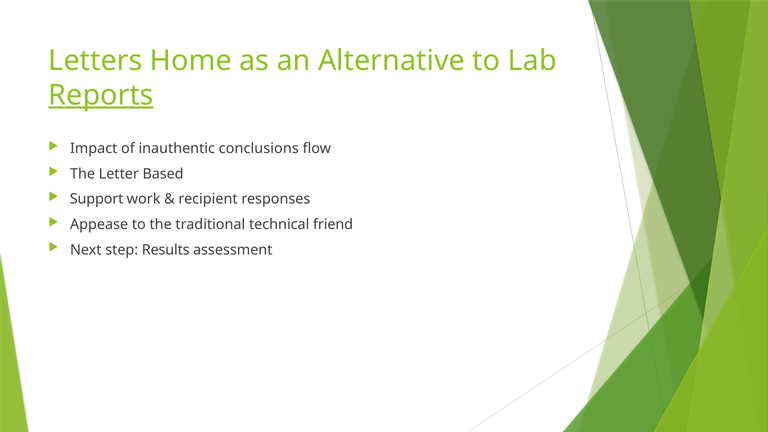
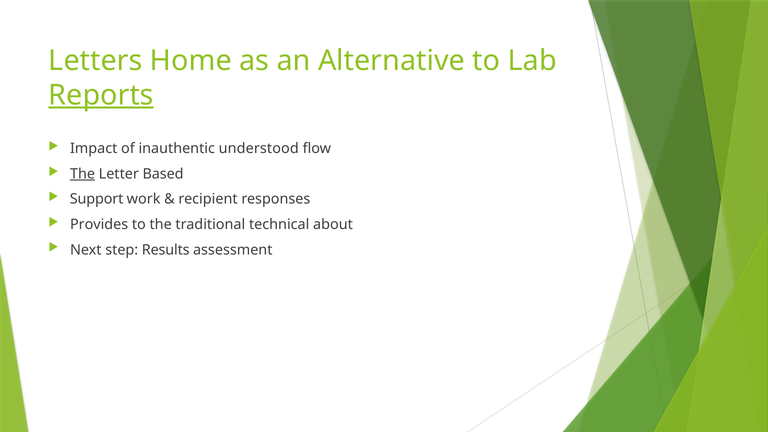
conclusions: conclusions -> understood (259, 149)
The underline: none -> present (83, 174)
Appease: Appease -> Provides (99, 224)
friend: friend -> about (333, 224)
